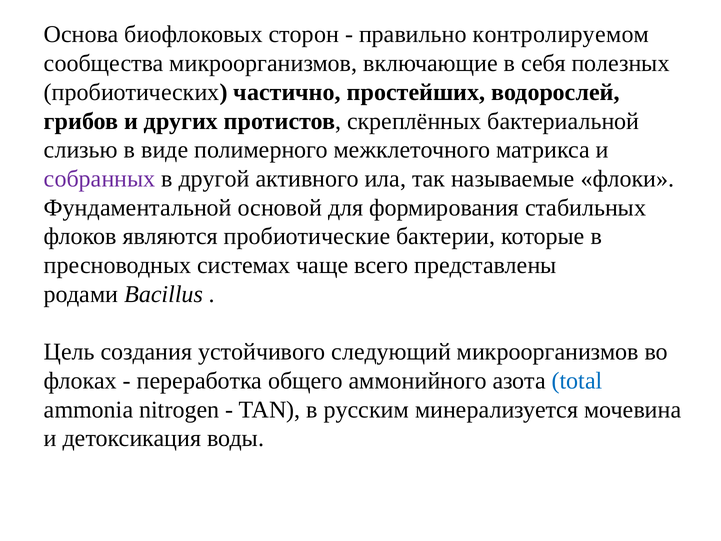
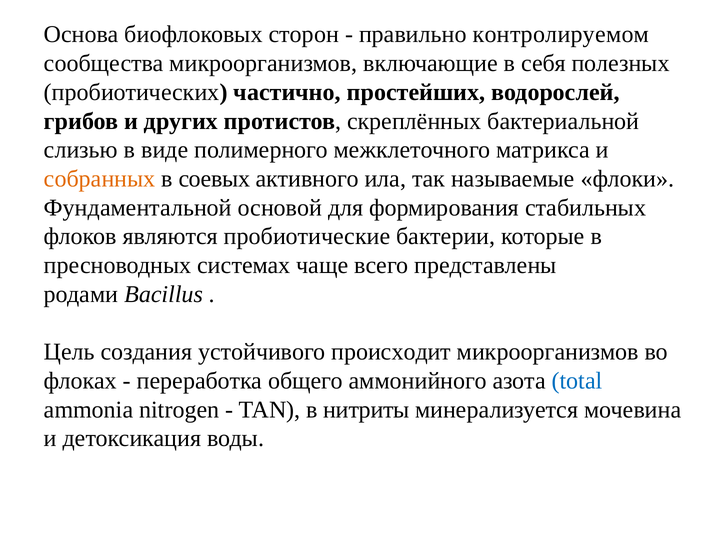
собранных colour: purple -> orange (100, 179)
другой: другой -> соевых (214, 179)
следующий: следующий -> происходит (391, 352)
русским: русским -> нитриты (366, 409)
